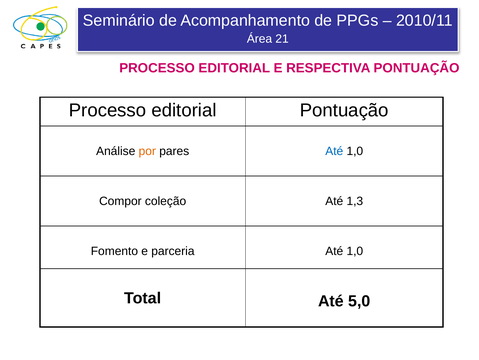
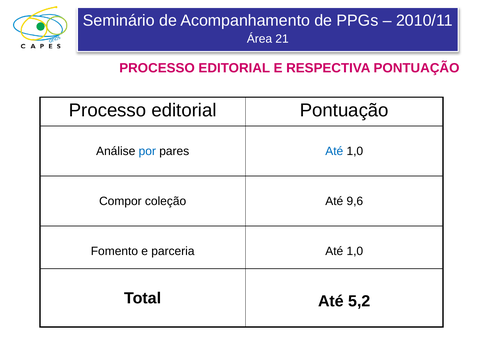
por colour: orange -> blue (147, 151)
1,3: 1,3 -> 9,6 (355, 201)
5,0: 5,0 -> 5,2 (359, 301)
